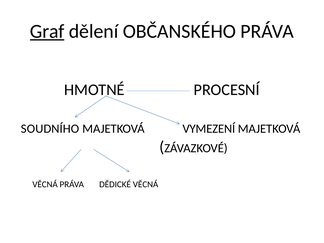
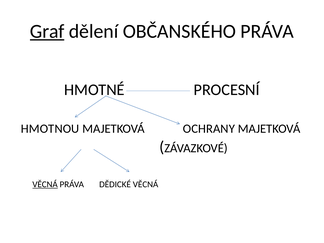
SOUDNÍHO: SOUDNÍHO -> HMOTNOU (50, 129)
VYMEZENÍ: VYMEZENÍ -> OCHRANY (209, 129)
VĚCNÁ underline: none -> present (45, 184)
